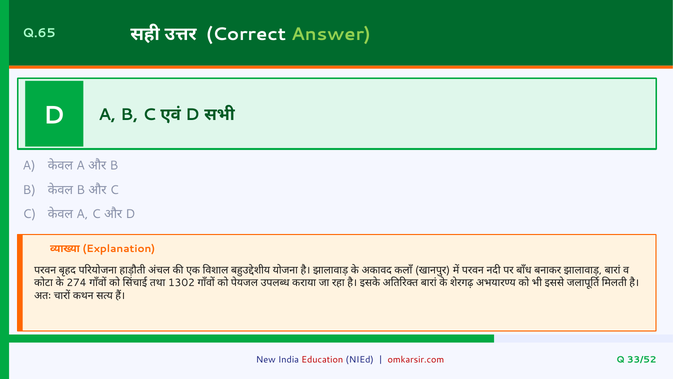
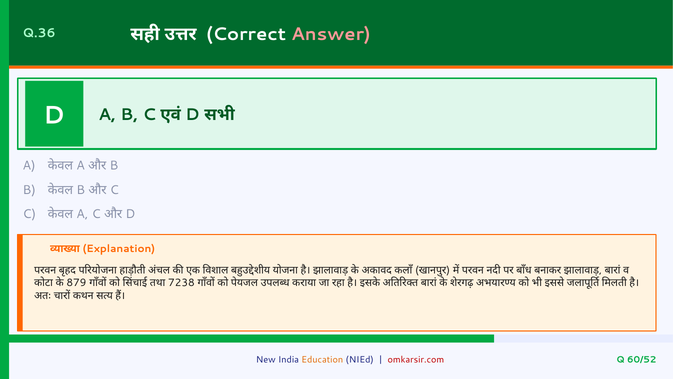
Q.65: Q.65 -> Q.36 (39, 33)
Answer colour: light green -> pink (331, 34)
274: 274 -> 879 (76, 283)
1302: 1302 -> 7238 (181, 283)
Education colour: red -> orange (322, 359)
33/52: 33/52 -> 60/52 (642, 359)
